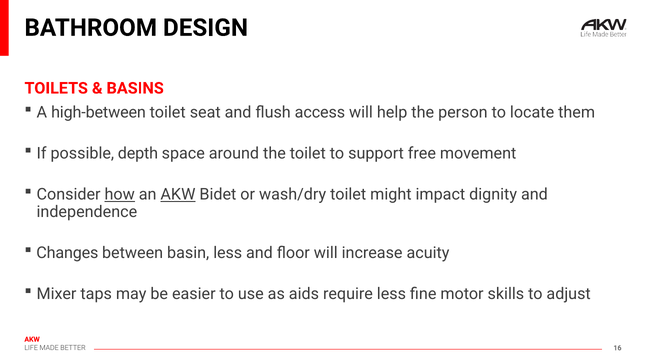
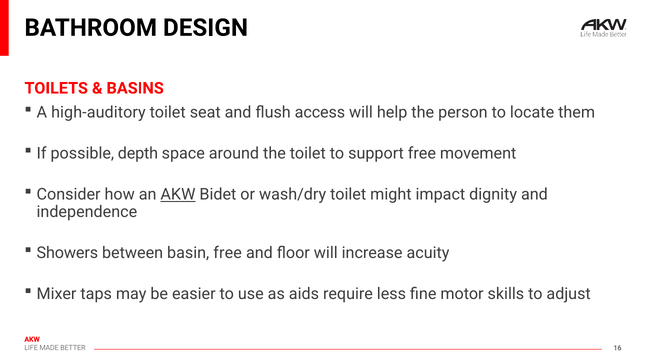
high-between: high-between -> high-auditory (98, 113)
how underline: present -> none (120, 195)
Changes: Changes -> Showers (67, 253)
basin less: less -> free (228, 253)
